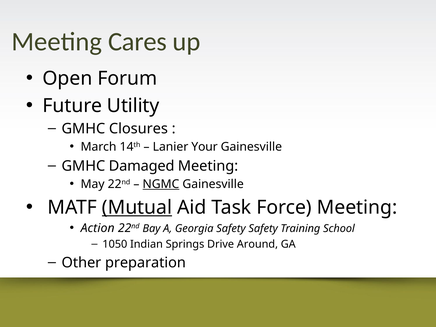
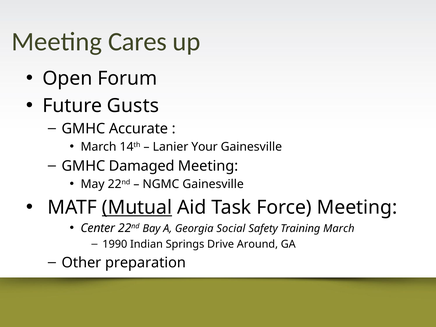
Utility: Utility -> Gusts (133, 106)
Closures: Closures -> Accurate (139, 129)
NGMC underline: present -> none (161, 184)
Action: Action -> Center (98, 228)
Georgia Safety: Safety -> Social (231, 229)
Training School: School -> March (339, 229)
1050: 1050 -> 1990 (115, 244)
